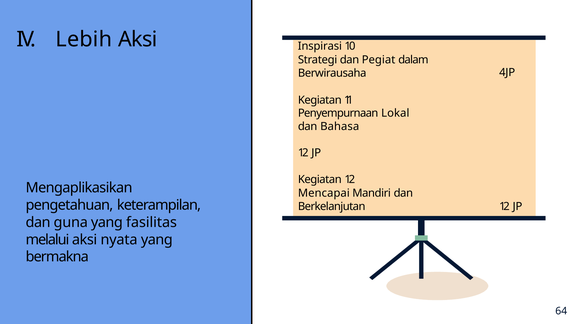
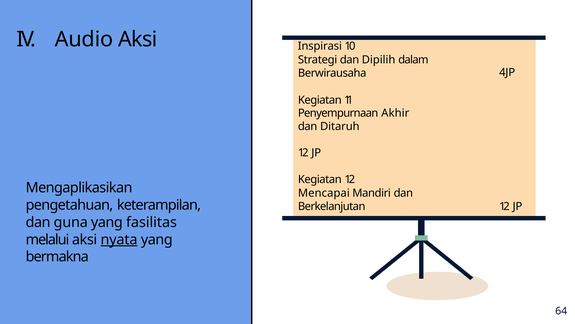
Lebih: Lebih -> Audio (84, 39)
Pegiat: Pegiat -> Dipilih (379, 60)
Lokal: Lokal -> Akhir (395, 113)
Bahasa: Bahasa -> Ditaruh (340, 126)
nyata underline: none -> present (119, 239)
